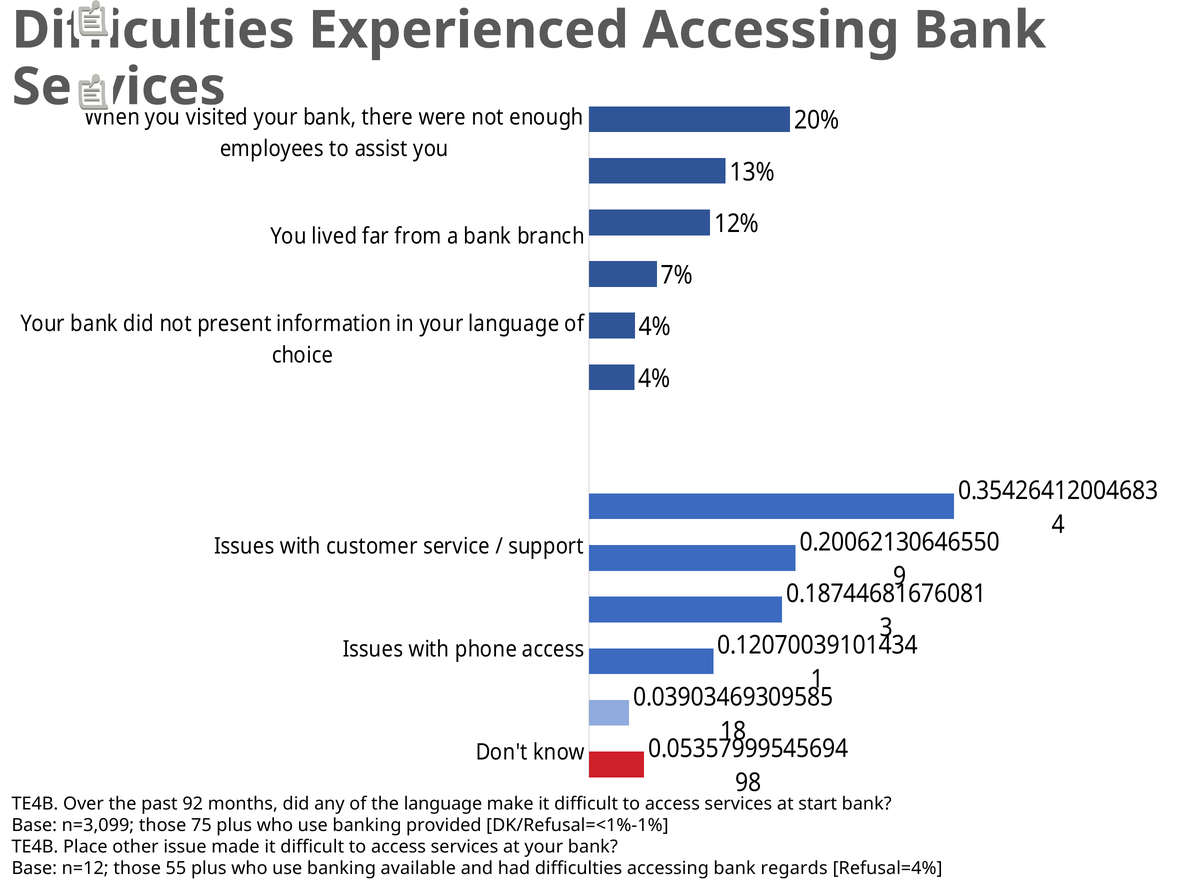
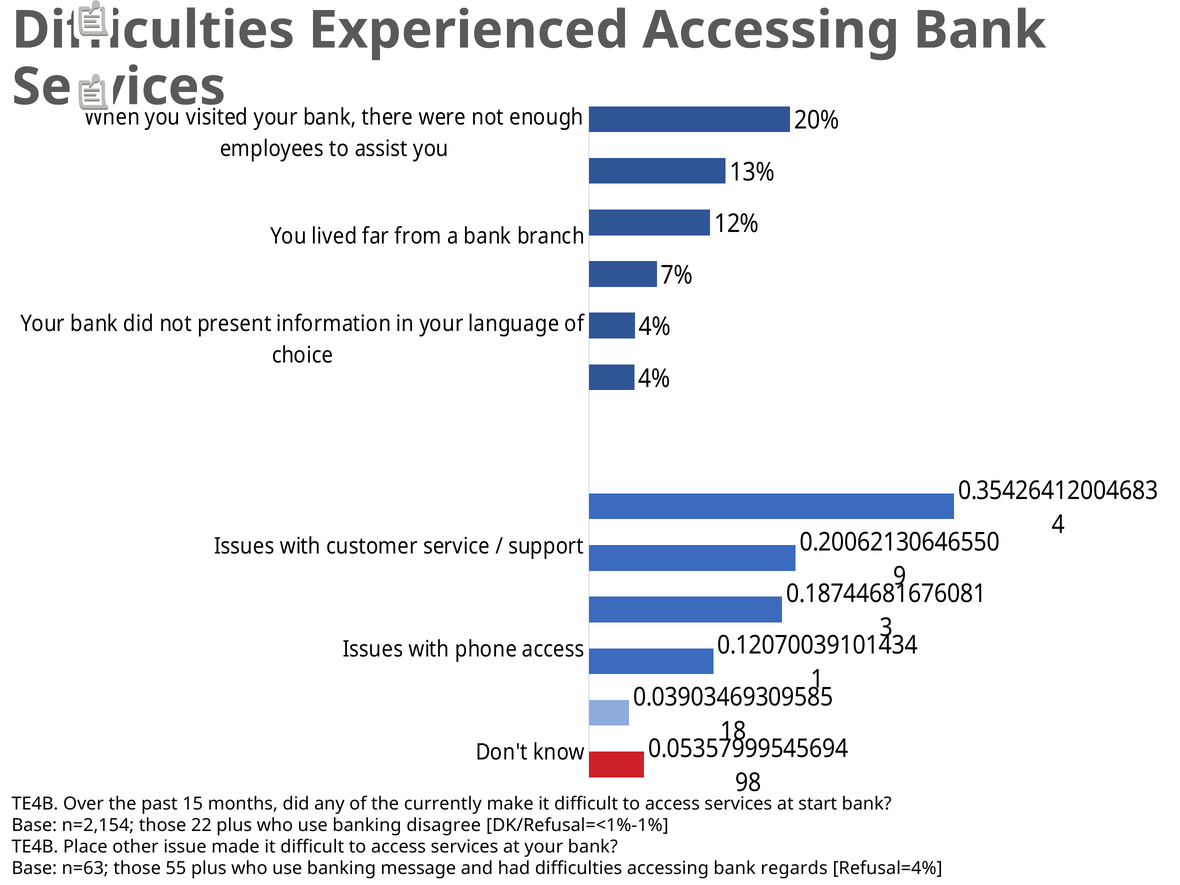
92: 92 -> 15 (193, 804)
the language: language -> currently (443, 804)
n=3,099: n=3,099 -> n=2,154 (98, 825)
75: 75 -> 22 (201, 825)
provided: provided -> disagree (444, 825)
n=12: n=12 -> n=63 (85, 869)
available: available -> message (418, 869)
